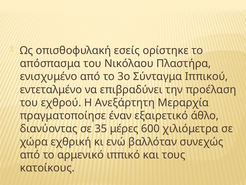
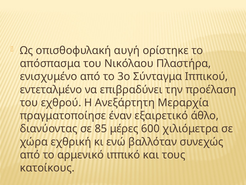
εσείς: εσείς -> αυγή (127, 50)
35: 35 -> 85 (101, 128)
